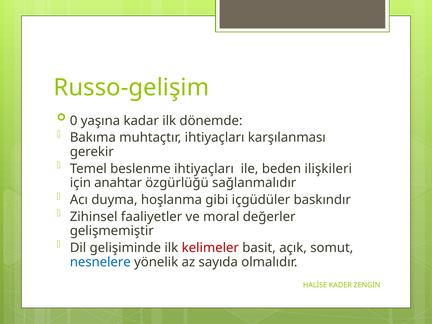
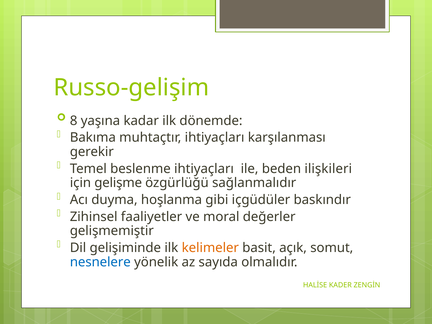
0: 0 -> 8 (74, 121)
anahtar: anahtar -> gelişme (118, 183)
kelimeler colour: red -> orange (210, 248)
